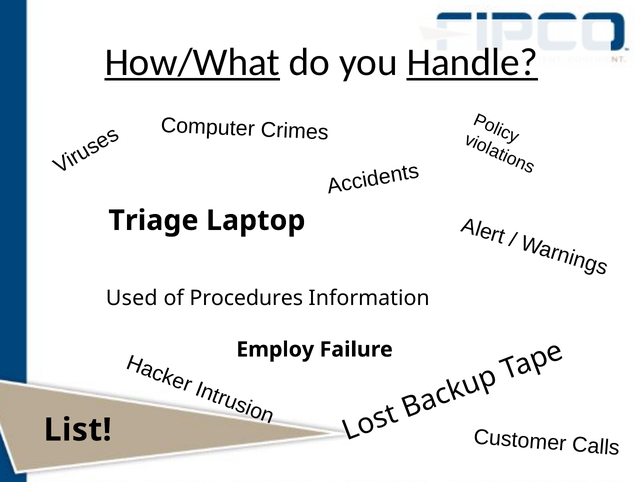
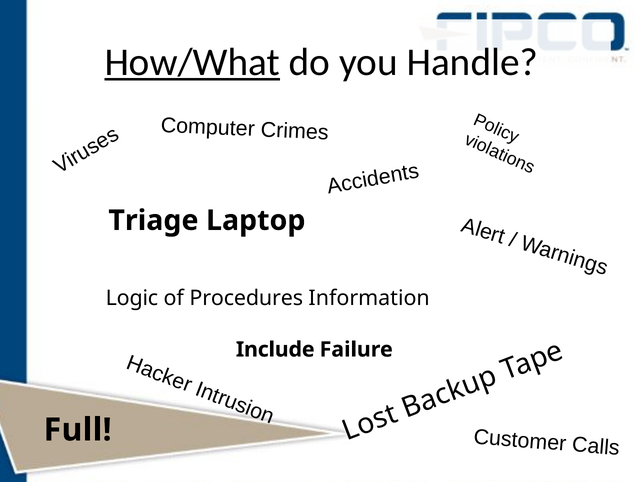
Handle underline: present -> none (472, 62)
Used: Used -> Logic (132, 298)
Employ: Employ -> Include (275, 350)
List: List -> Full (78, 430)
